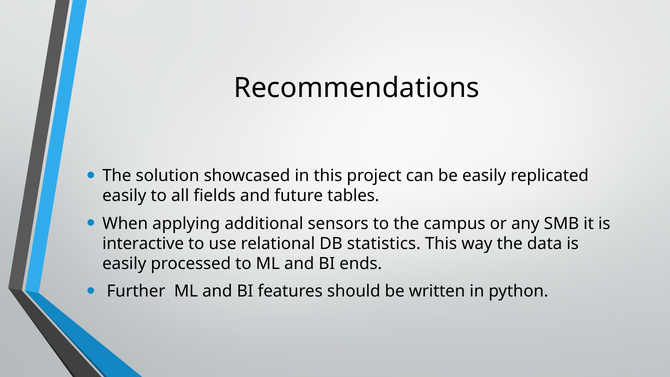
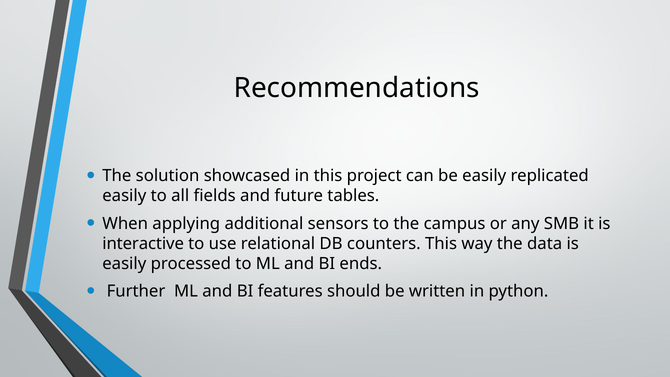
statistics: statistics -> counters (384, 244)
